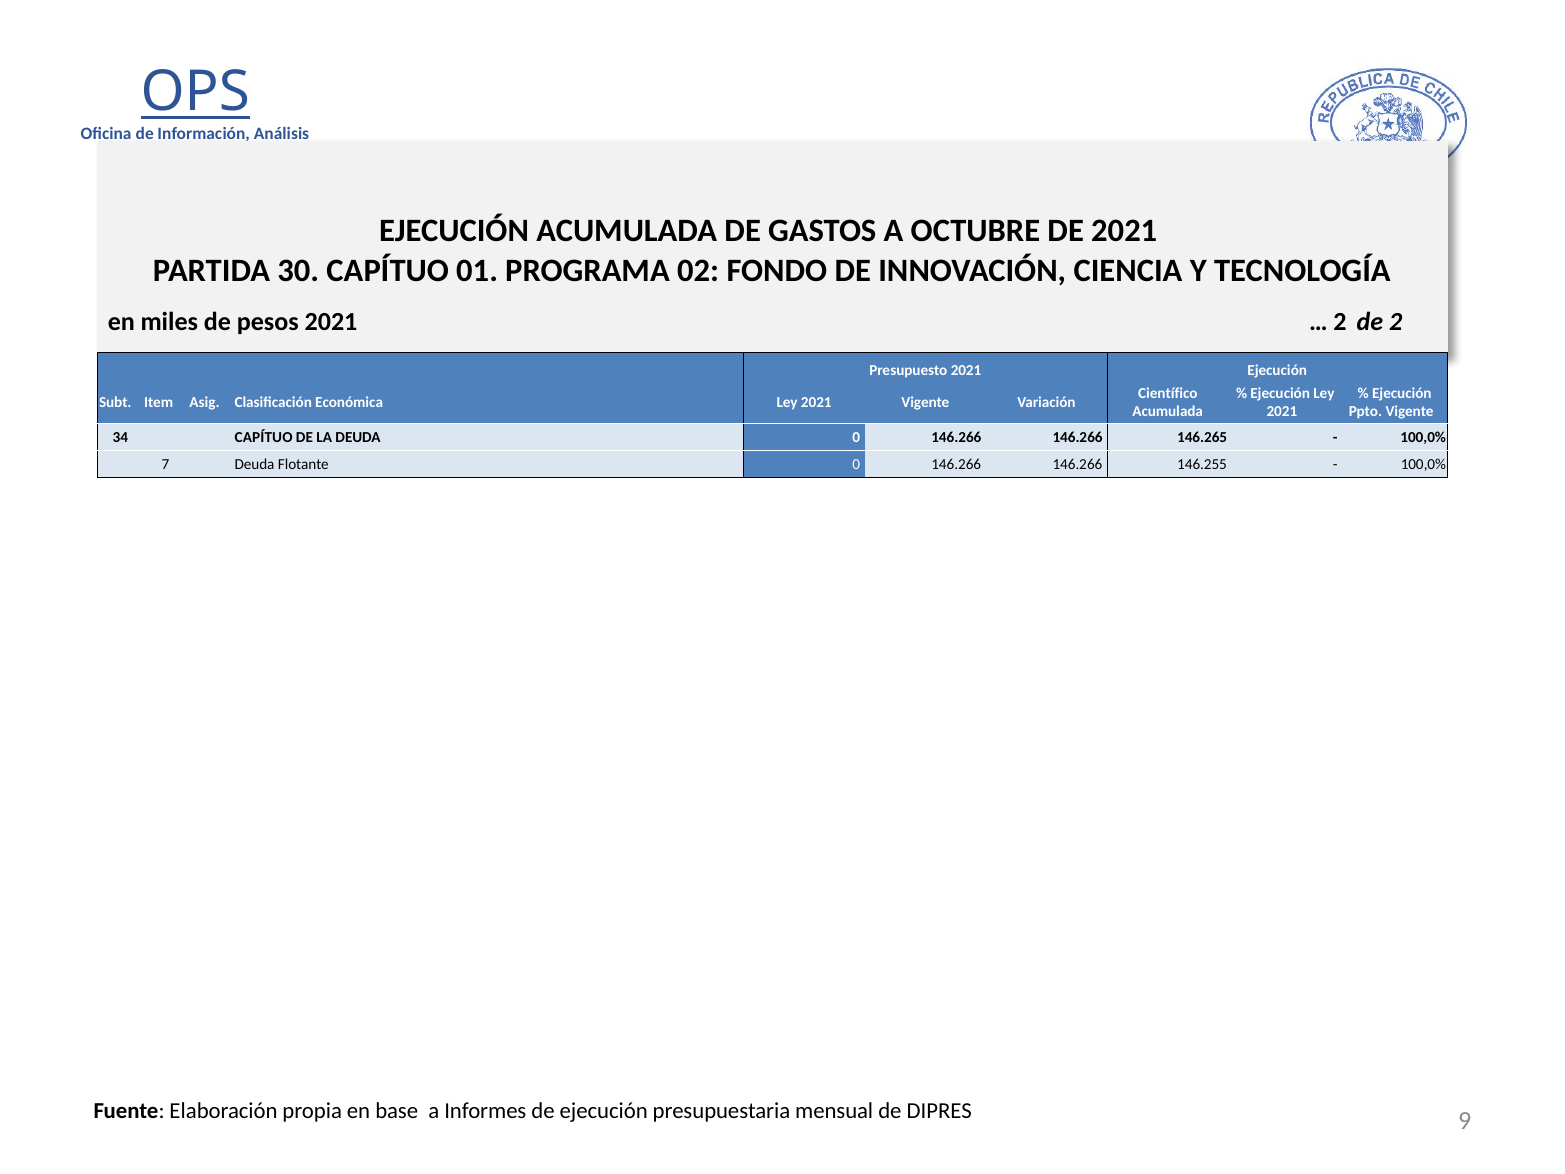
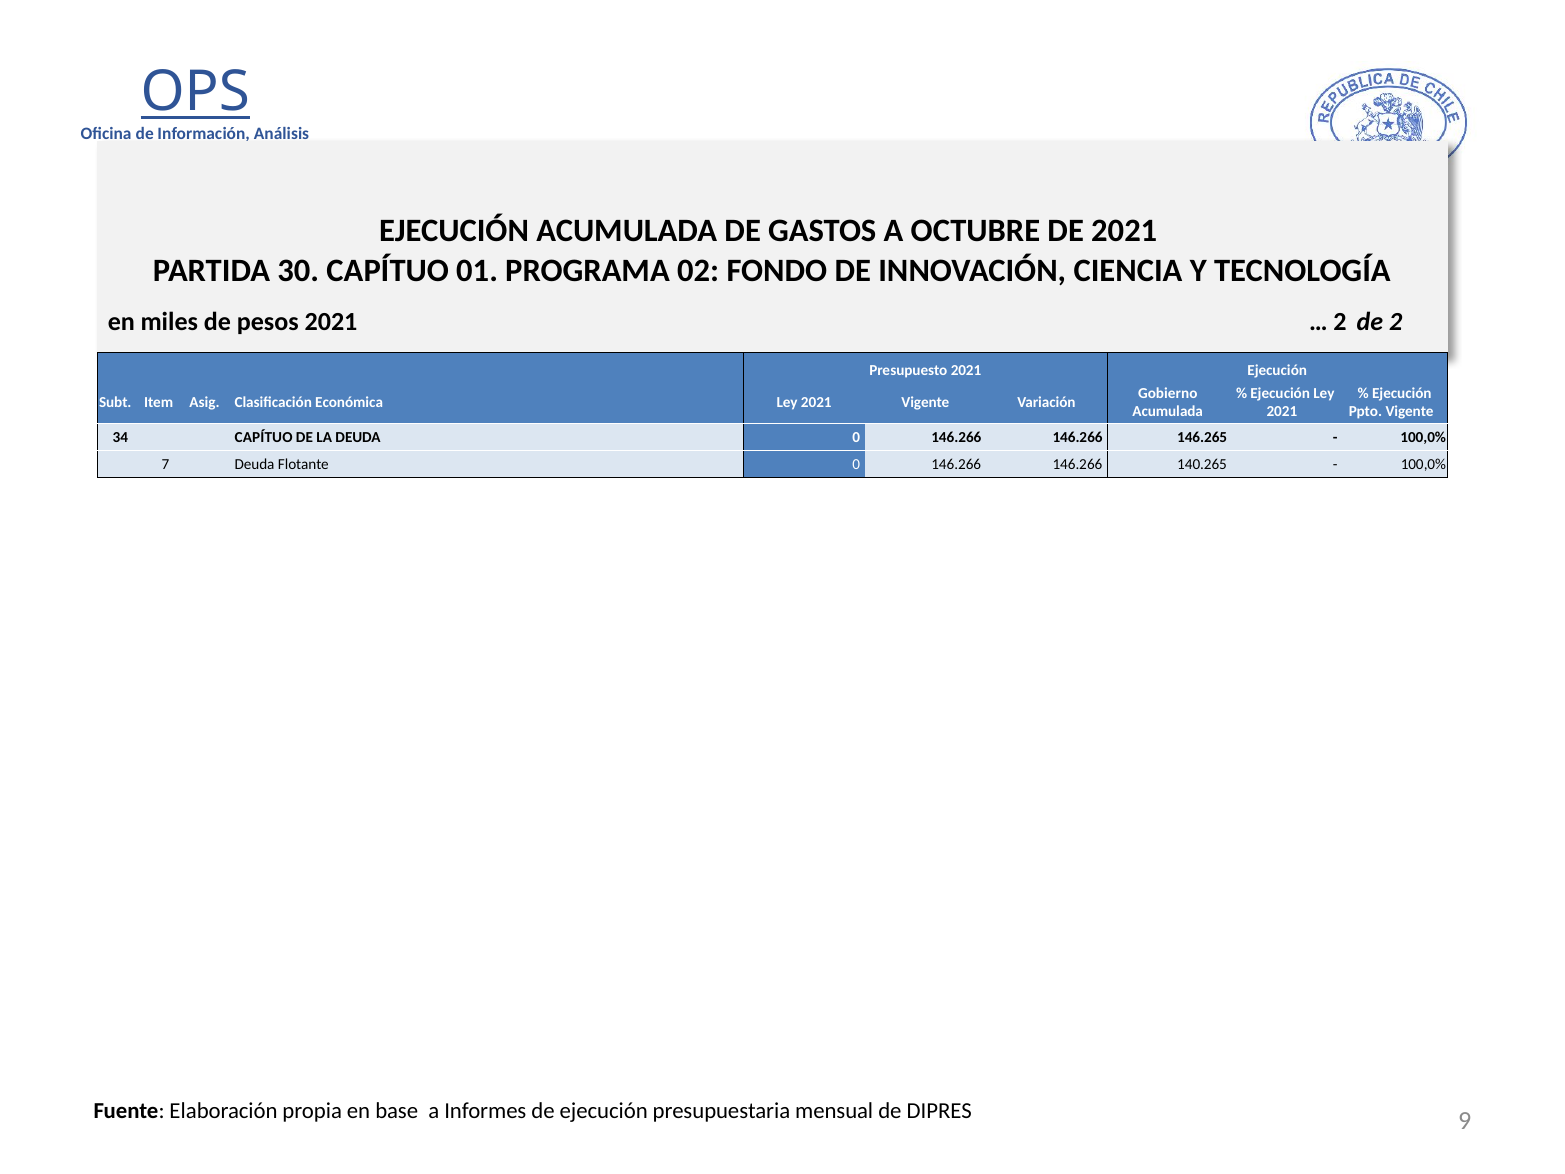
Científico: Científico -> Gobierno (1168, 393)
146.255: 146.255 -> 140.265 (1202, 465)
